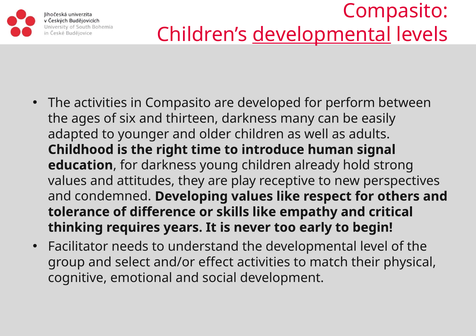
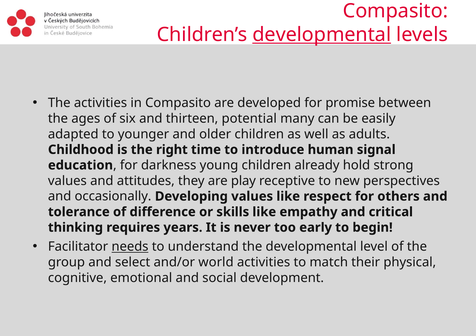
perform: perform -> promise (350, 103)
thirteen darkness: darkness -> potential (249, 119)
condemned: condemned -> occasionally (113, 197)
needs underline: none -> present (130, 247)
effect: effect -> world (216, 263)
